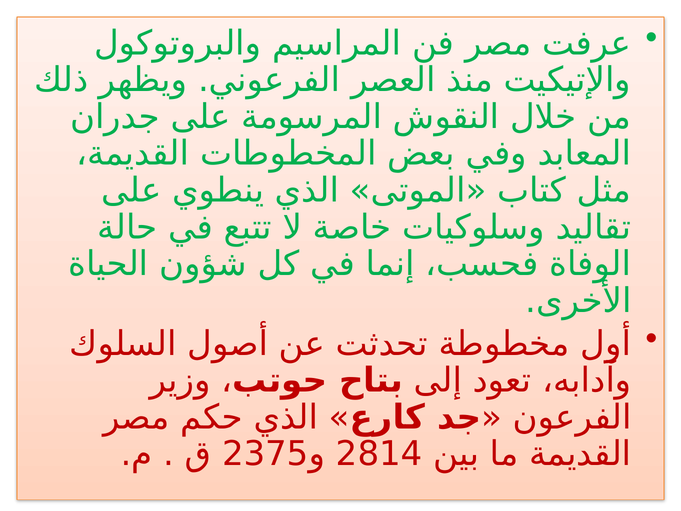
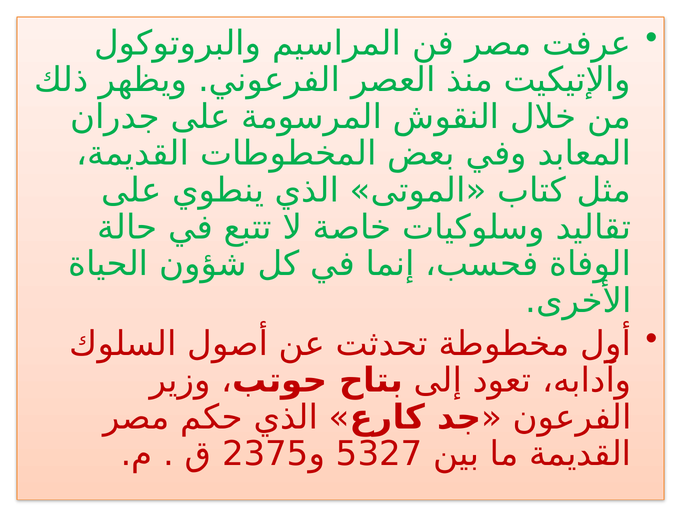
2814: 2814 -> 5327 (379, 454)
